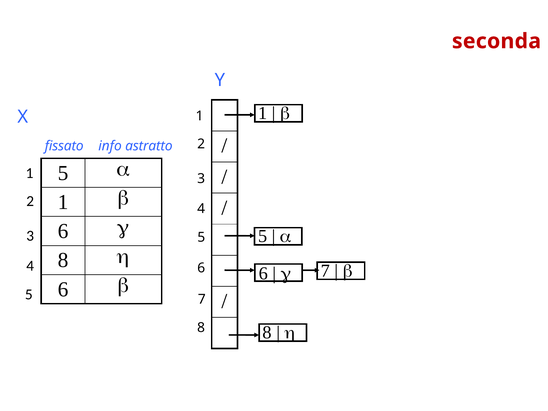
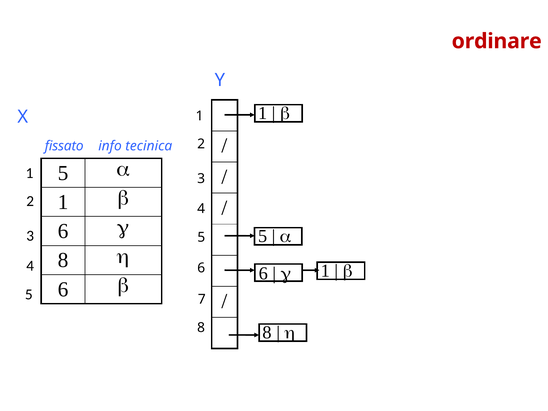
seconda: seconda -> ordinare (497, 41)
astratto: astratto -> tecinica (149, 146)
7: 7 -> 1 (325, 271)
